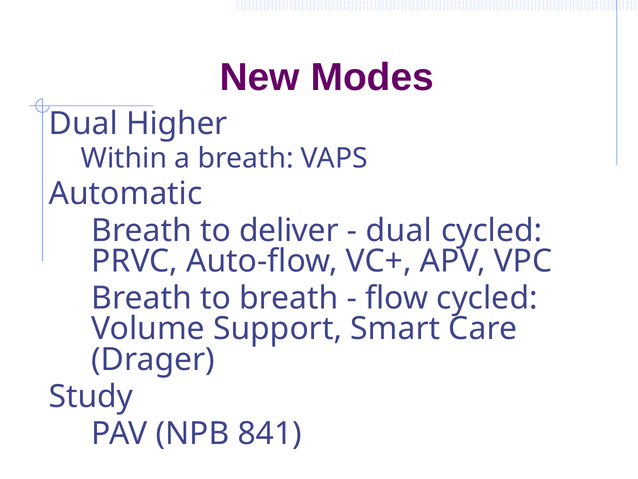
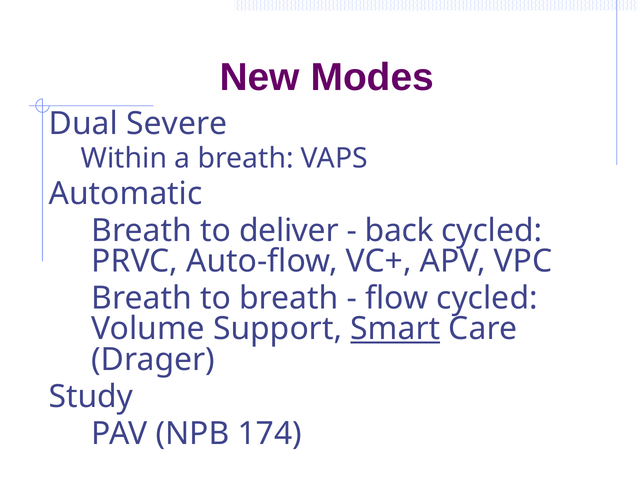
Higher: Higher -> Severe (177, 123)
dual: dual -> back (399, 230)
Smart underline: none -> present (395, 329)
841: 841 -> 174 (270, 433)
